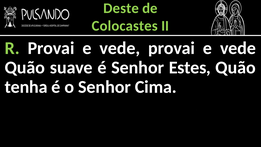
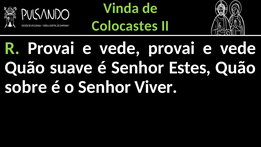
Deste: Deste -> Vinda (121, 8)
tenha: tenha -> sobre (26, 87)
Cima: Cima -> Viver (156, 87)
